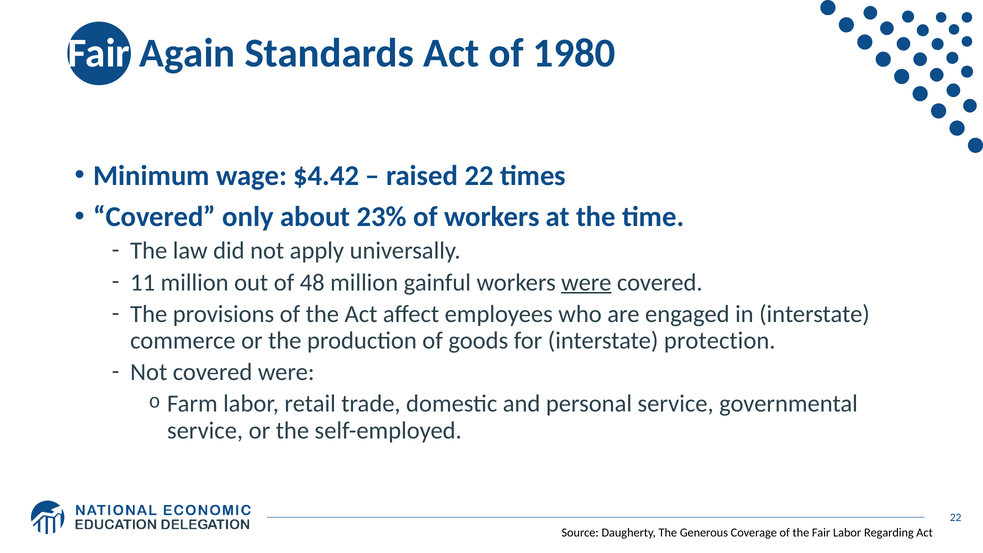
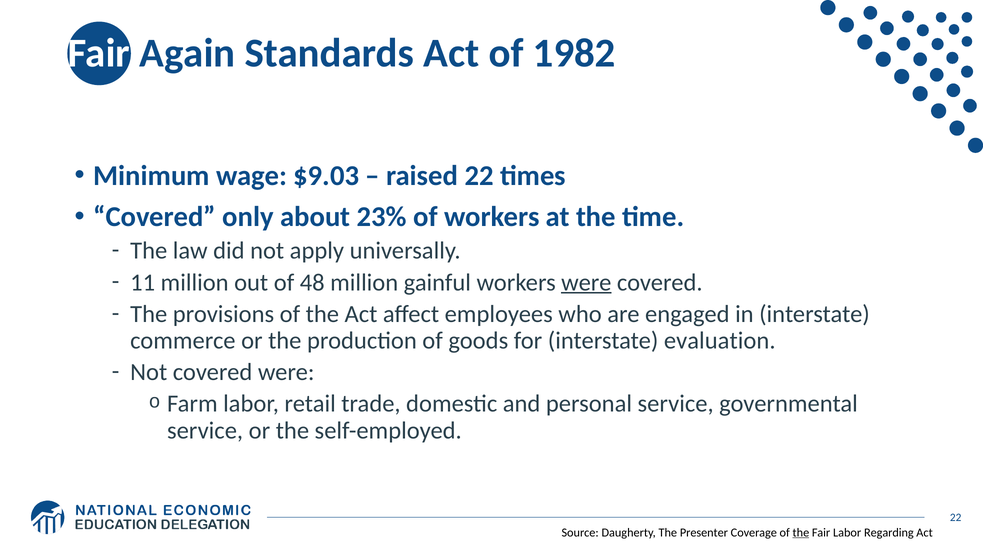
1980: 1980 -> 1982 (574, 53)
$4.42: $4.42 -> $9.03 (326, 176)
protection: protection -> evaluation (720, 341)
Generous: Generous -> Presenter (704, 532)
the underline: none -> present (801, 532)
